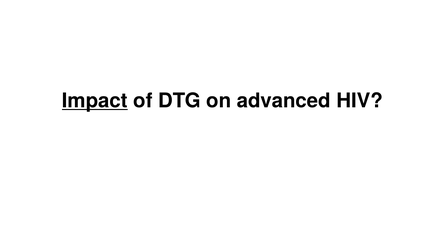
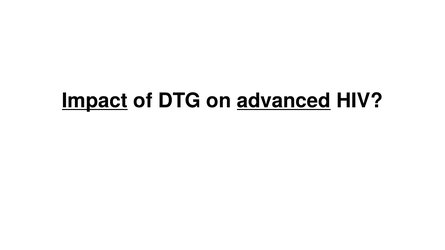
advanced underline: none -> present (284, 101)
